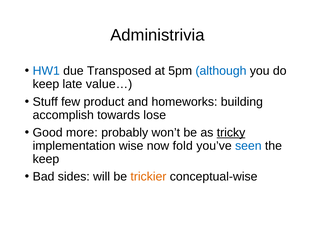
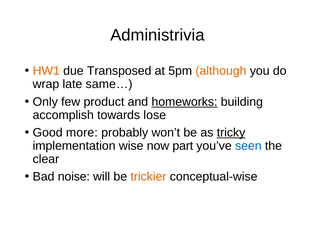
HW1 colour: blue -> orange (46, 71)
although colour: blue -> orange (221, 71)
keep: keep -> wrap (46, 84)
value…: value… -> same… (109, 84)
Stuff: Stuff -> Only (45, 102)
homeworks underline: none -> present (184, 102)
fold: fold -> part (183, 146)
keep: keep -> clear (46, 159)
sides: sides -> noise (74, 177)
